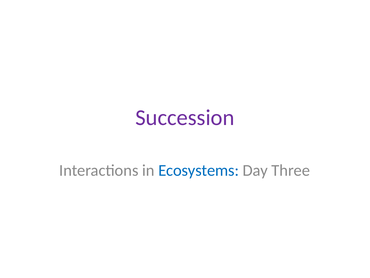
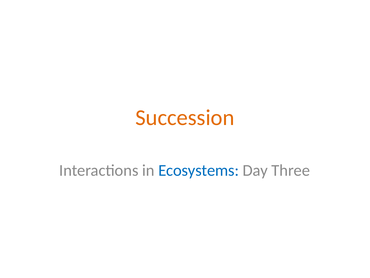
Succession colour: purple -> orange (185, 118)
